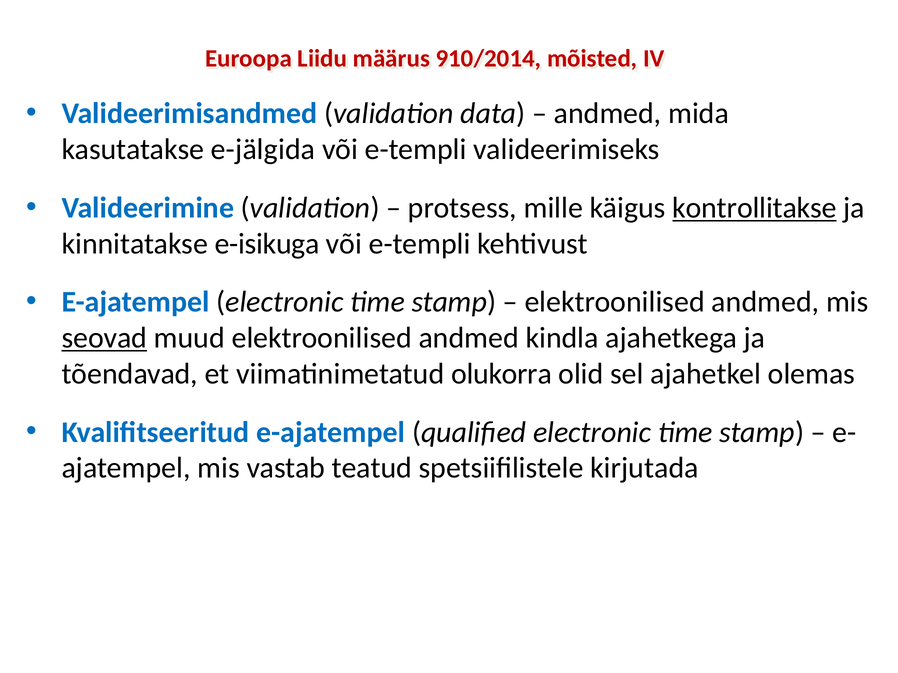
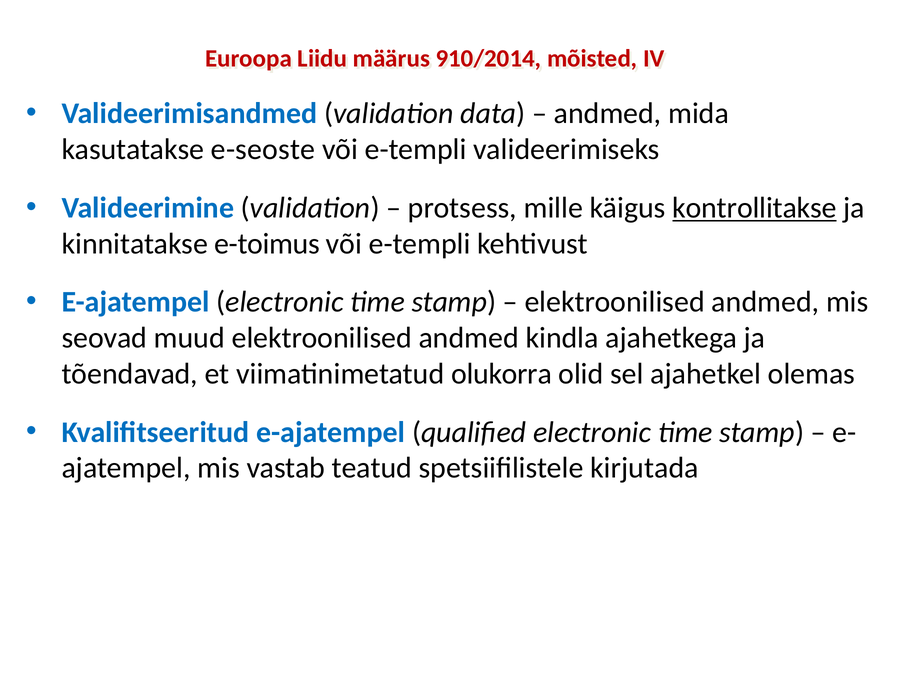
e-jälgida: e-jälgida -> e-seoste (263, 150)
e-isikuga: e-isikuga -> e-toimus (267, 244)
seovad underline: present -> none (104, 338)
